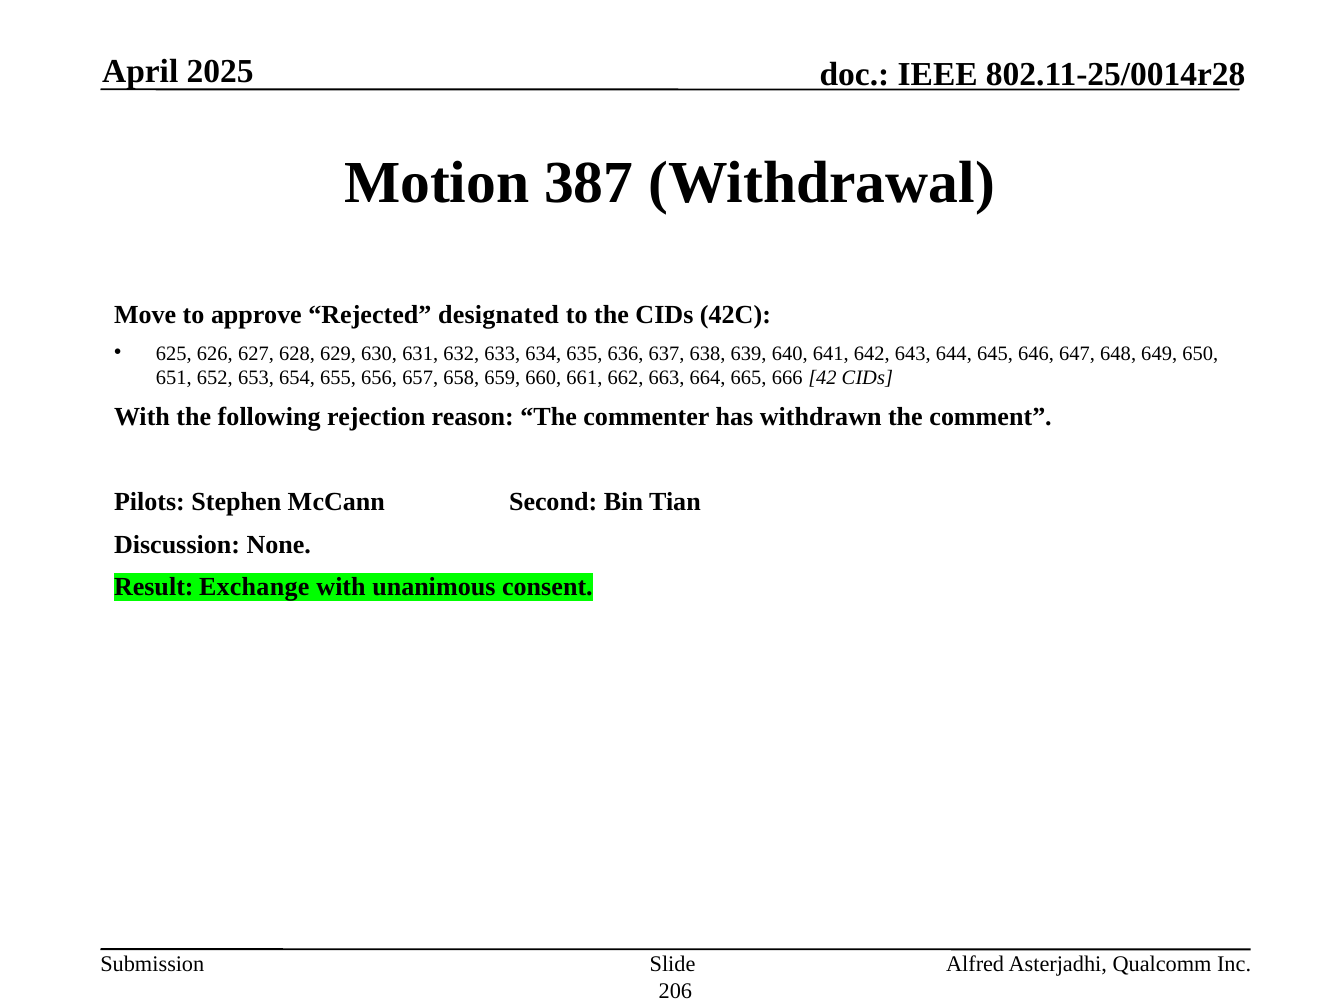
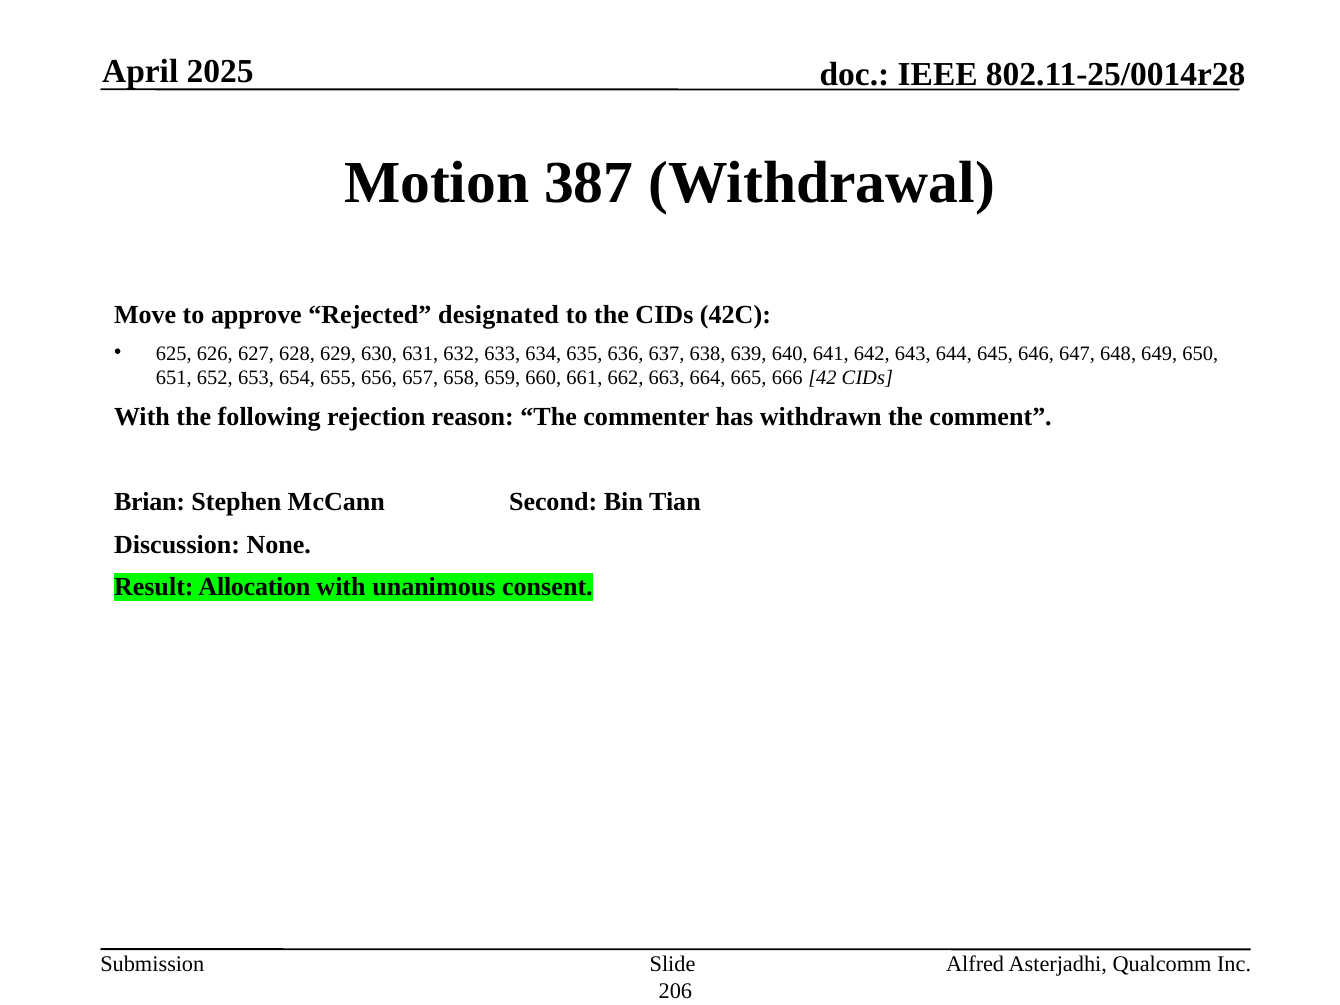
Pilots: Pilots -> Brian (150, 502)
Exchange: Exchange -> Allocation (254, 587)
